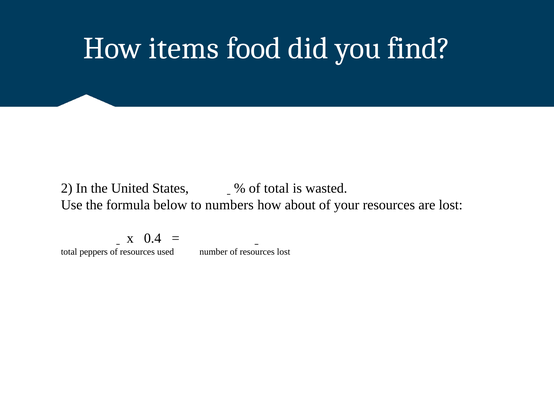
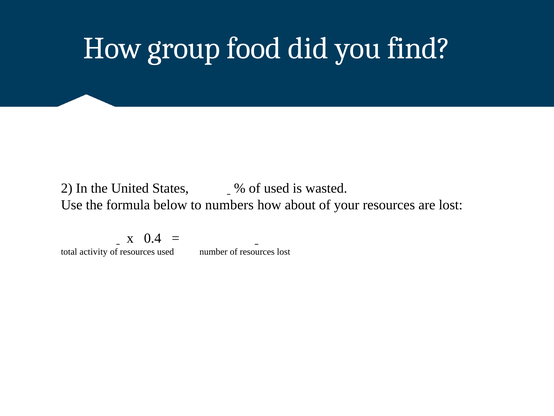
items: items -> group (184, 48)
of total: total -> used (277, 188)
peppers: peppers -> activity (94, 251)
